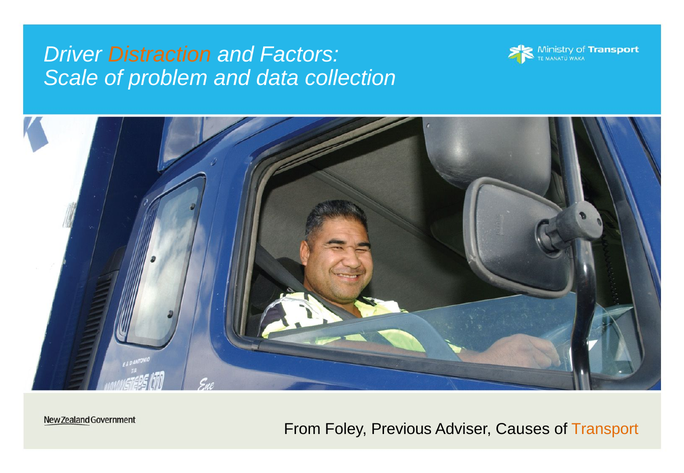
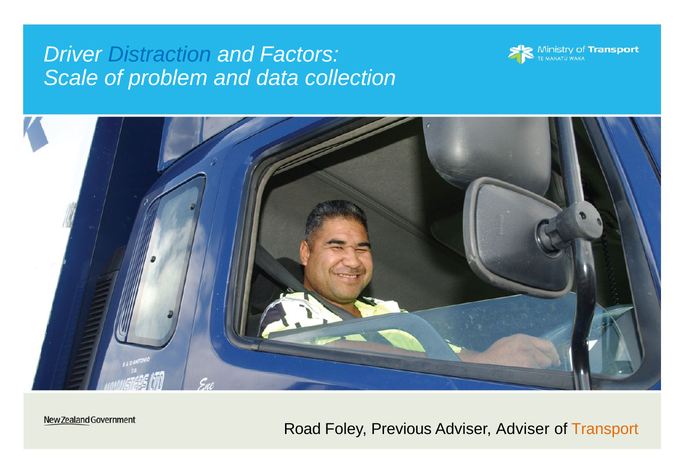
Distraction colour: orange -> blue (160, 55)
From: From -> Road (302, 429)
Adviser Causes: Causes -> Adviser (523, 429)
